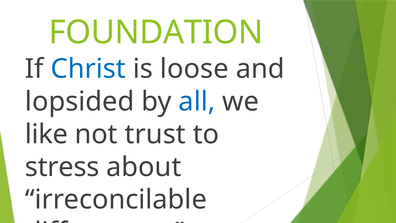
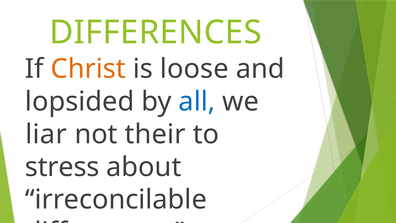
FOUNDATION: FOUNDATION -> DIFFERENCES (156, 32)
Christ colour: blue -> orange (88, 69)
like: like -> liar (46, 134)
trust: trust -> their (155, 134)
